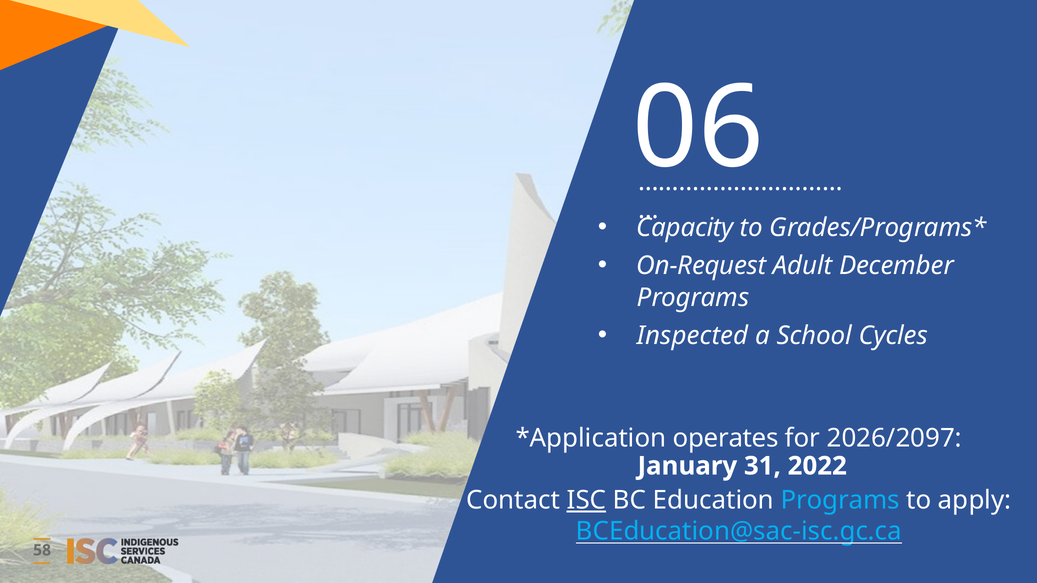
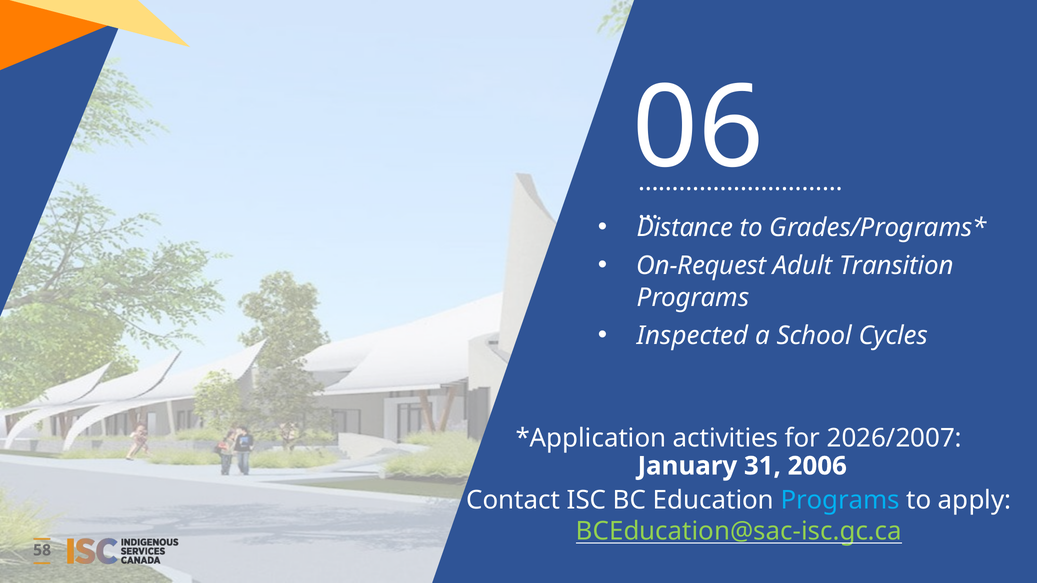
Capacity: Capacity -> Distance (685, 228)
December: December -> Transition (896, 266)
operates: operates -> activities (726, 438)
2026/2097: 2026/2097 -> 2026/2007 (894, 438)
2022: 2022 -> 2006 (817, 466)
ISC underline: present -> none (586, 501)
BCEducation@sac-isc.gc.ca colour: light blue -> light green (739, 532)
